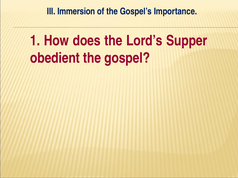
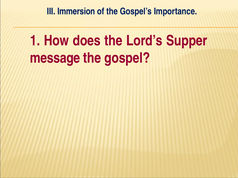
obedient: obedient -> message (55, 58)
